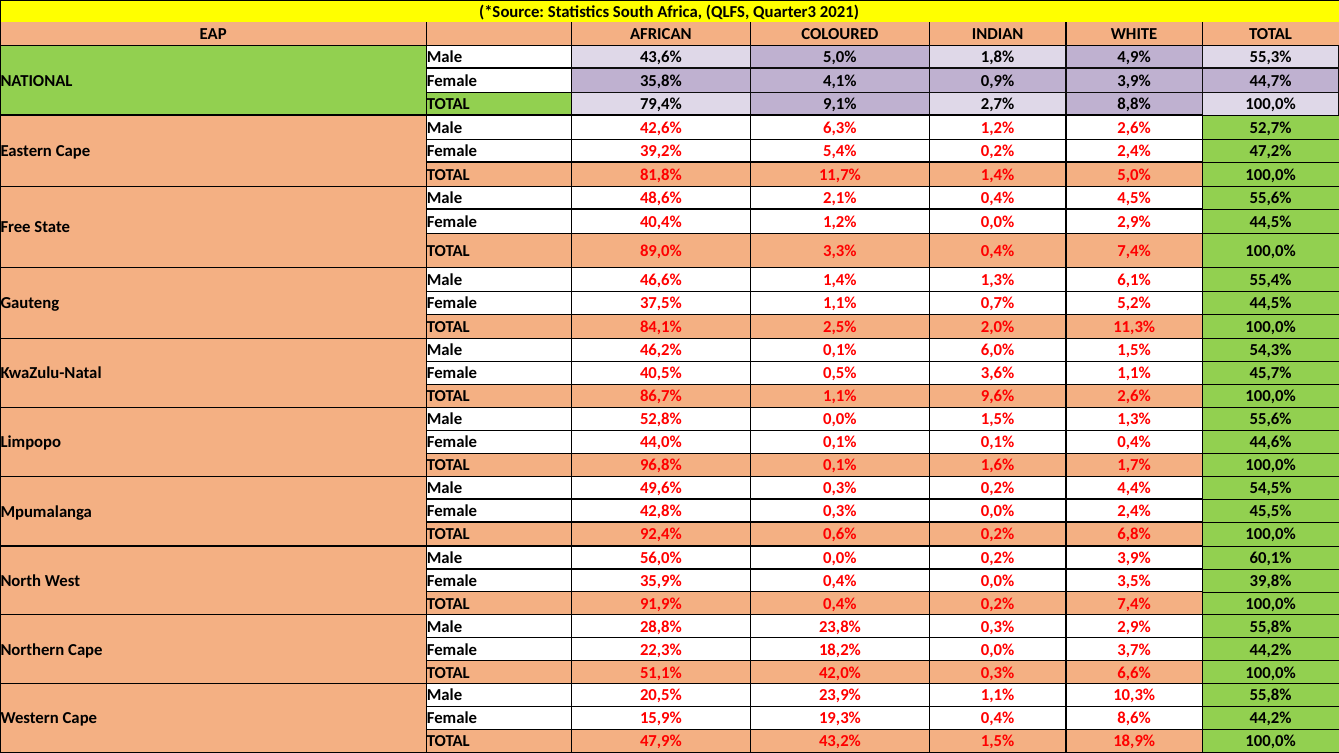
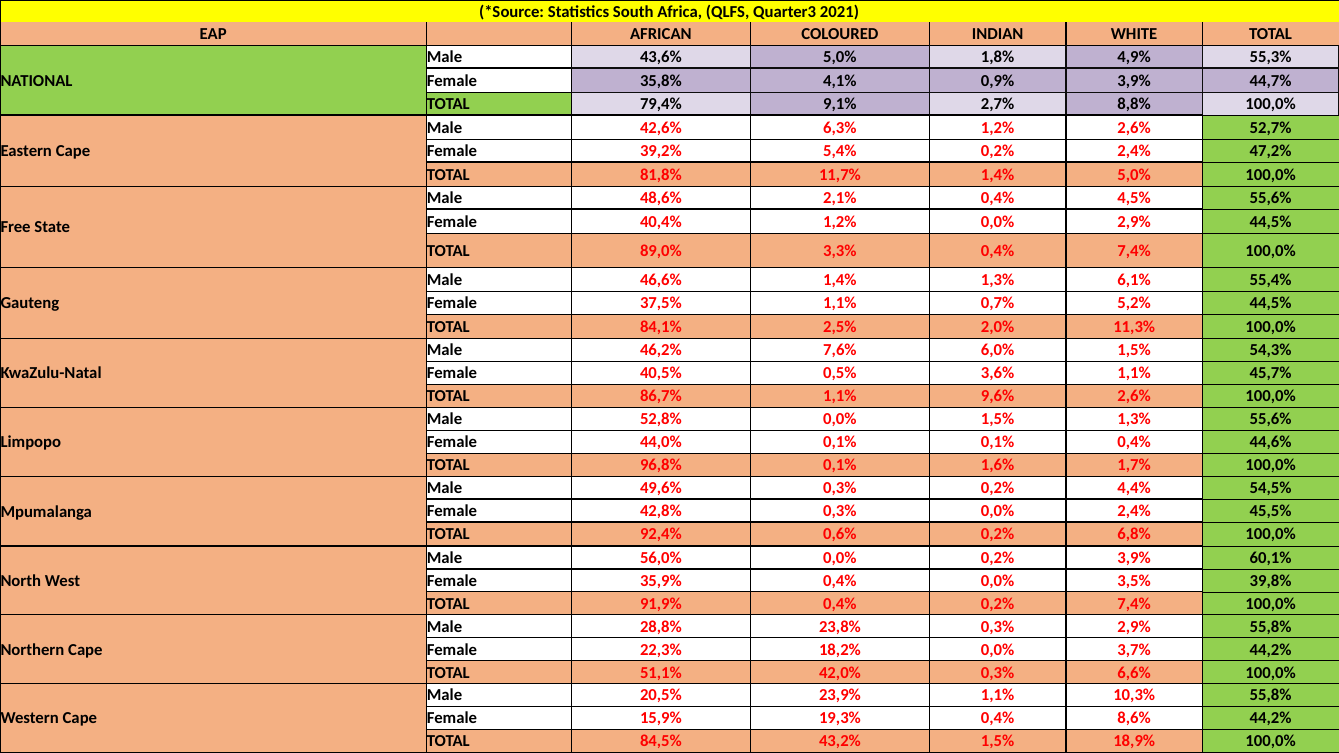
46,2% 0,1%: 0,1% -> 7,6% (840, 351)
47,9%: 47,9% -> 84,5% (661, 741)
